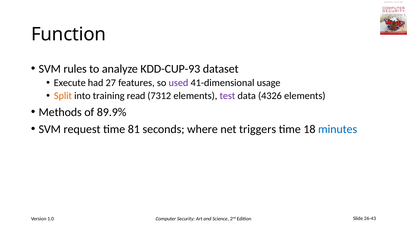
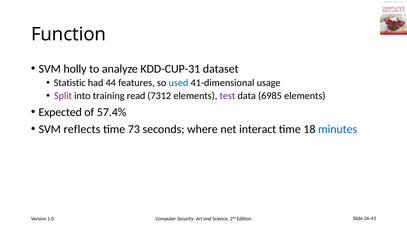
rules: rules -> holly (75, 69)
KDD-CUP-93: KDD-CUP-93 -> KDD-CUP-31 (170, 69)
Execute: Execute -> Statistic (70, 83)
27: 27 -> 44 (111, 83)
used colour: purple -> blue (178, 83)
Split colour: orange -> purple (63, 96)
4326: 4326 -> 6985 (270, 96)
Methods: Methods -> Expected (60, 112)
89.9%: 89.9% -> 57.4% (112, 112)
request: request -> reflects (82, 129)
81: 81 -> 73 (134, 129)
triggers: triggers -> interact (258, 129)
